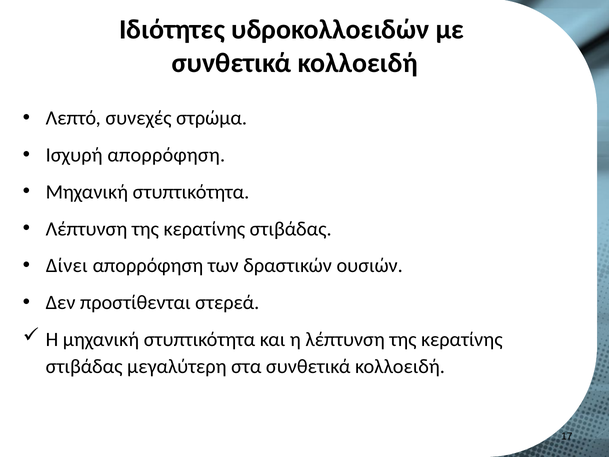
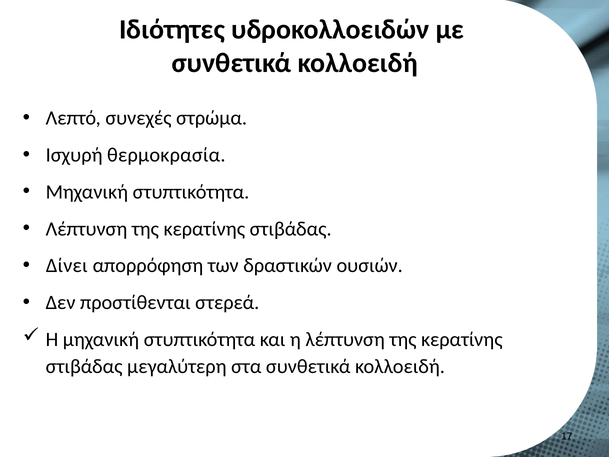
Ισχυρή απορρόφηση: απορρόφηση -> θερμοκρασία (166, 155)
